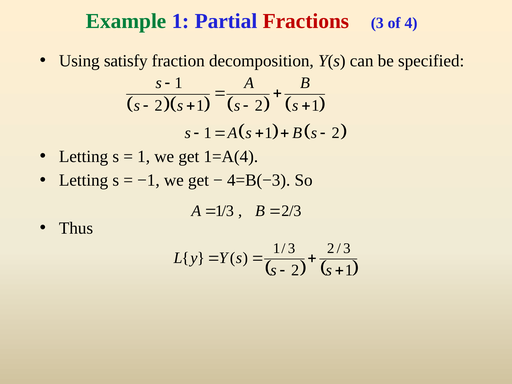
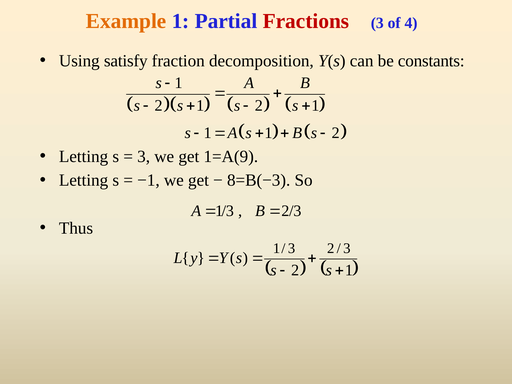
Example colour: green -> orange (126, 21)
specified: specified -> constants (431, 61)
1: 1 -> 3 (144, 156)
1=A(4: 1=A(4 -> 1=A(9 (231, 156)
4=B(−3: 4=B(−3 -> 8=B(−3 (259, 180)
